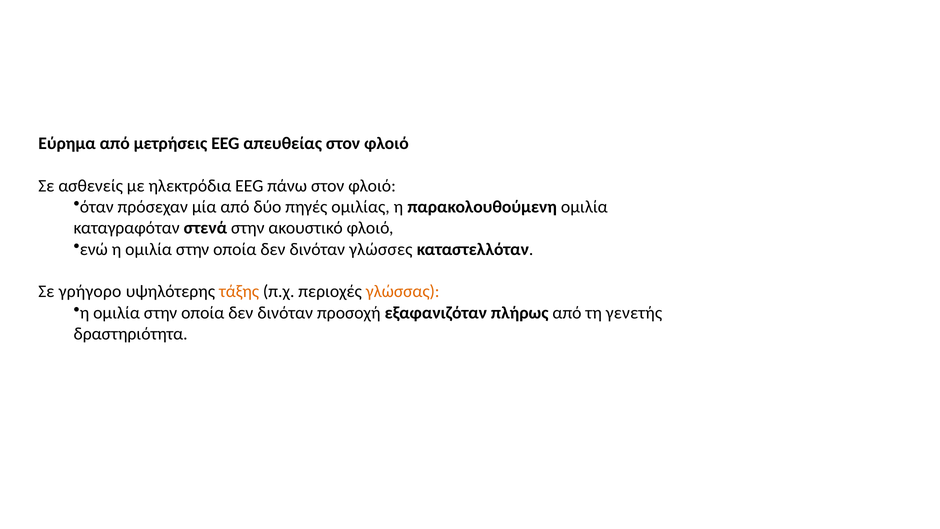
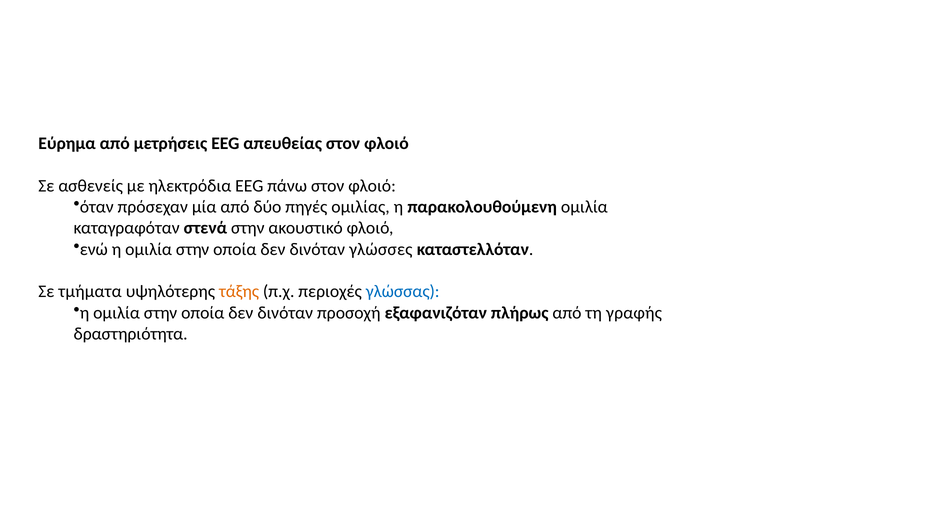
γρήγορο: γρήγορο -> τμήματα (90, 291)
γλώσσας colour: orange -> blue (403, 291)
γενετής: γενετής -> γραφής (634, 313)
